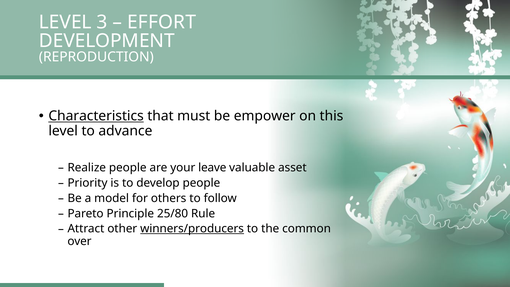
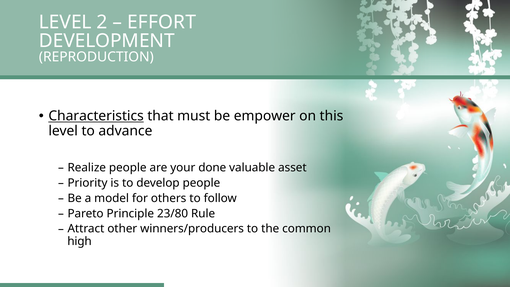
3: 3 -> 2 (102, 22)
leave: leave -> done (212, 168)
25/80: 25/80 -> 23/80 (173, 213)
winners/producers underline: present -> none (192, 229)
over: over -> high (79, 241)
